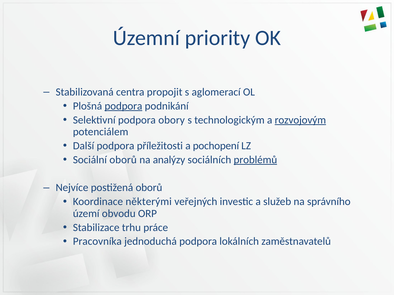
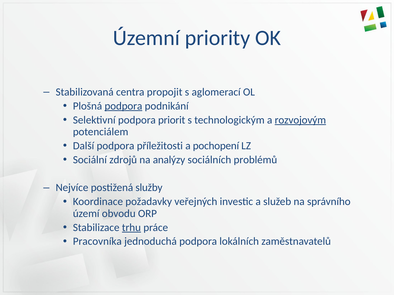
obory: obory -> priorit (172, 120)
Sociální oborů: oborů -> zdrojů (123, 160)
problémů underline: present -> none (255, 160)
postižená oborů: oborů -> služby (149, 188)
některými: některými -> požadavky (149, 202)
trhu underline: none -> present (131, 228)
